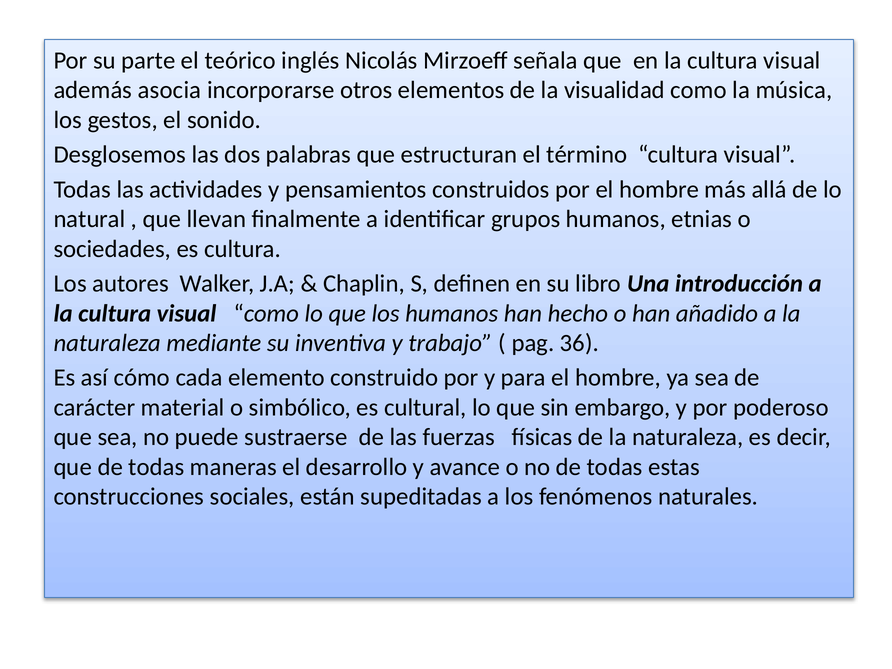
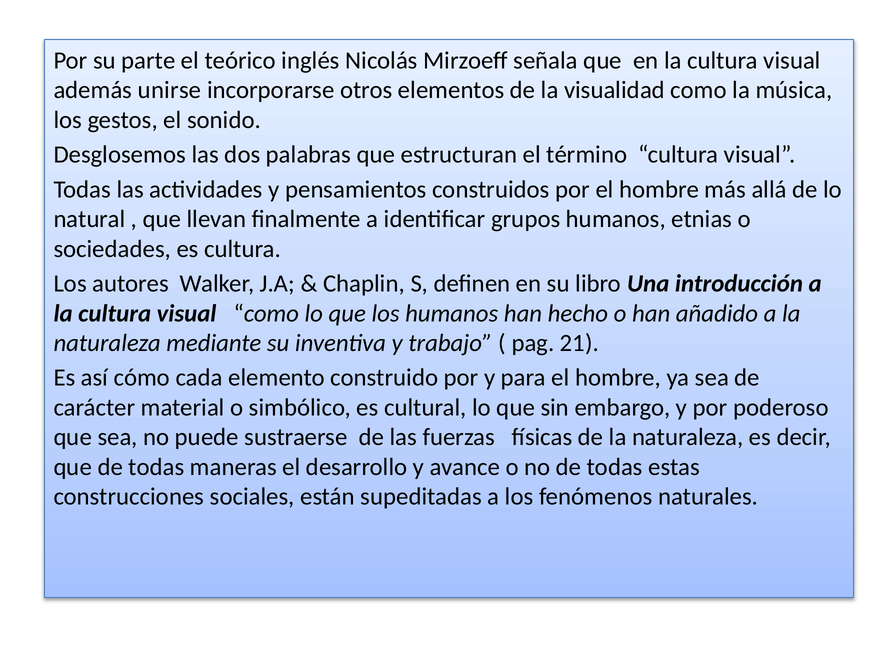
asocia: asocia -> unirse (170, 90)
36: 36 -> 21 (579, 343)
